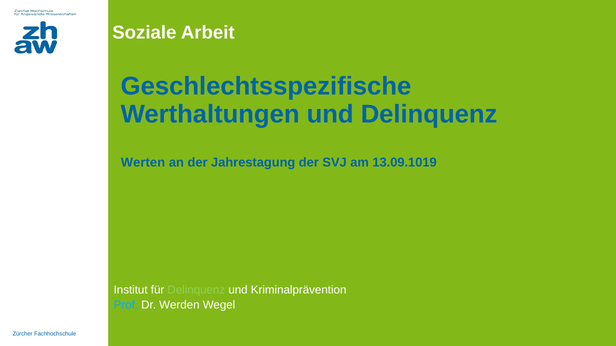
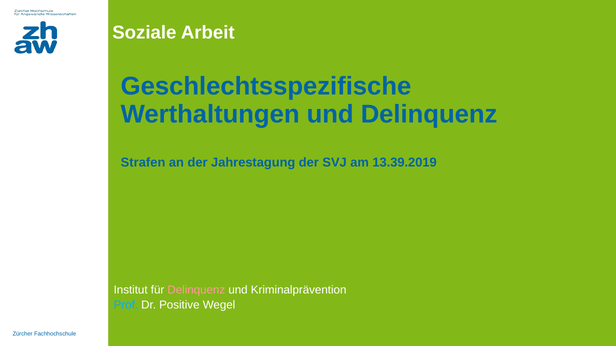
Werten: Werten -> Strafen (143, 163)
13.09.1019: 13.09.1019 -> 13.39.2019 (405, 163)
Delinquenz colour: light green -> pink (196, 290)
Werden: Werden -> Positive (179, 306)
